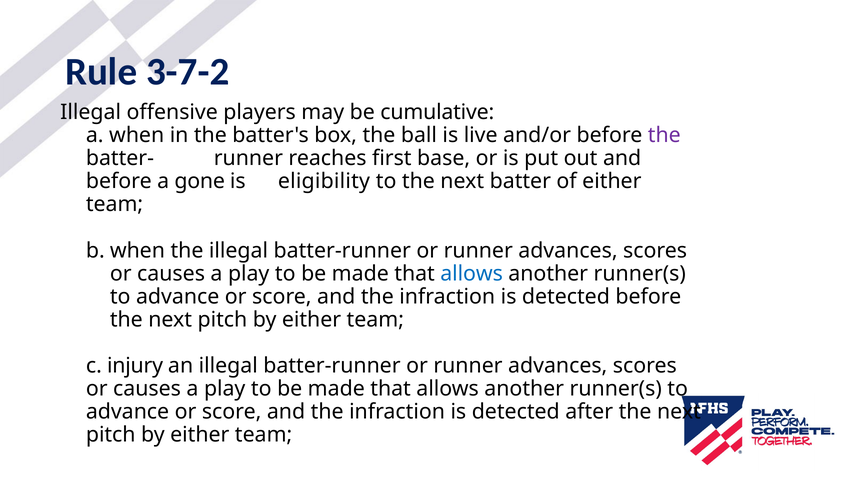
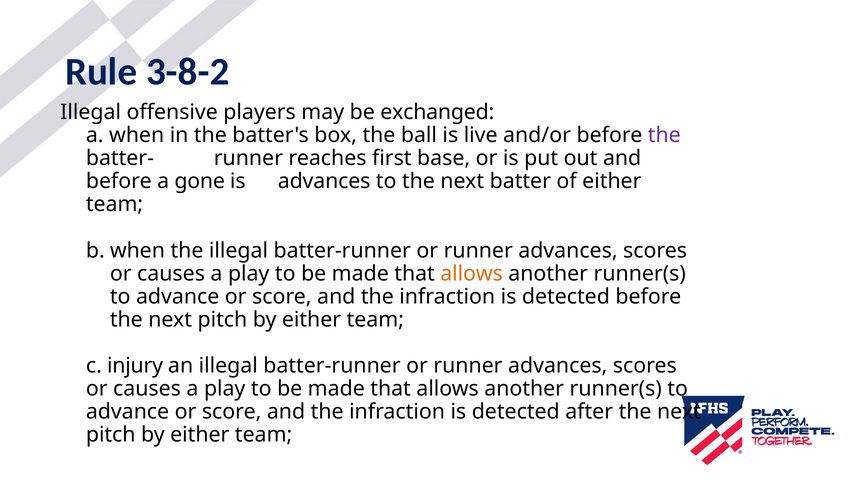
3-7-2: 3-7-2 -> 3-8-2 (188, 72)
cumulative: cumulative -> exchanged (437, 112)
is eligibility: eligibility -> advances (324, 181)
allows colour: blue -> orange (472, 273)
